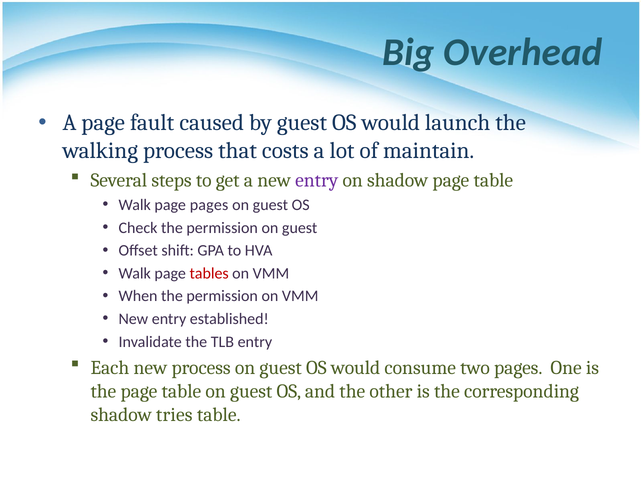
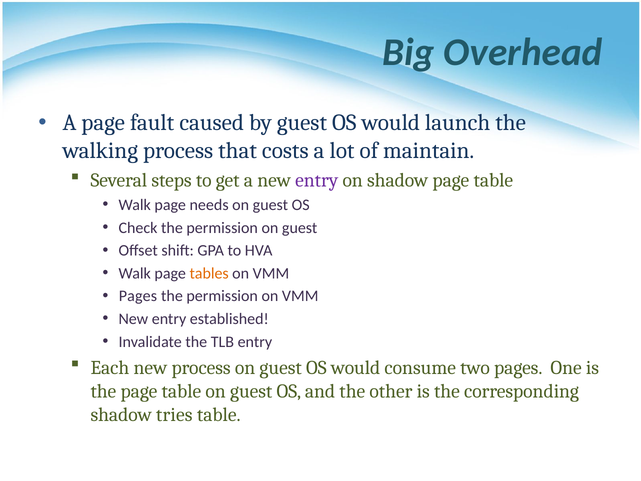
page pages: pages -> needs (209, 205)
tables colour: red -> orange (209, 273)
When: When -> Pages (138, 296)
